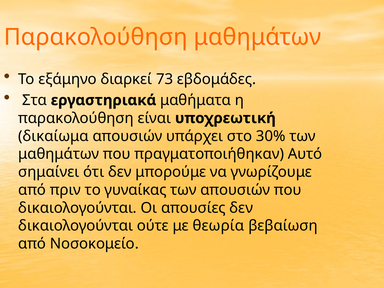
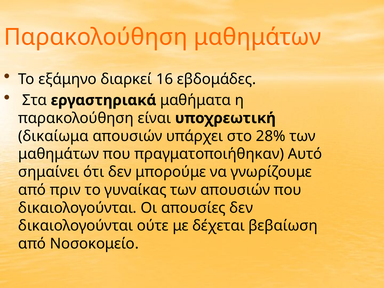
73: 73 -> 16 (165, 79)
30%: 30% -> 28% (271, 136)
θεωρία: θεωρία -> δέχεται (219, 226)
